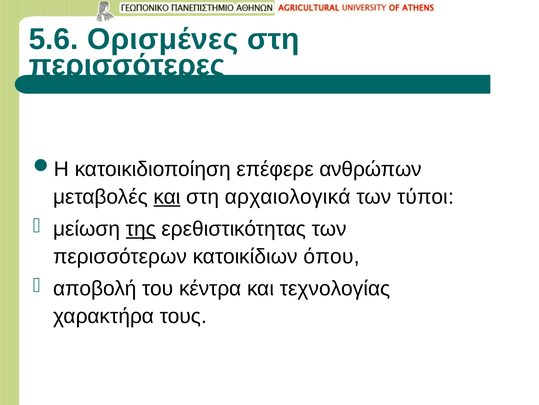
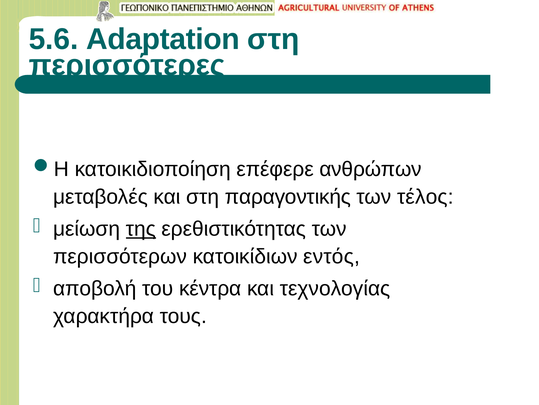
Ορισμένες: Ορισμένες -> Adaptation (163, 39)
και underline: present -> none (167, 197)
αρχαιολογικά: αρχαιολογικά -> παραγοντικής (288, 197)
τύποι: τύποι -> τέλος (425, 197)
όπου: όπου -> εντός (332, 256)
